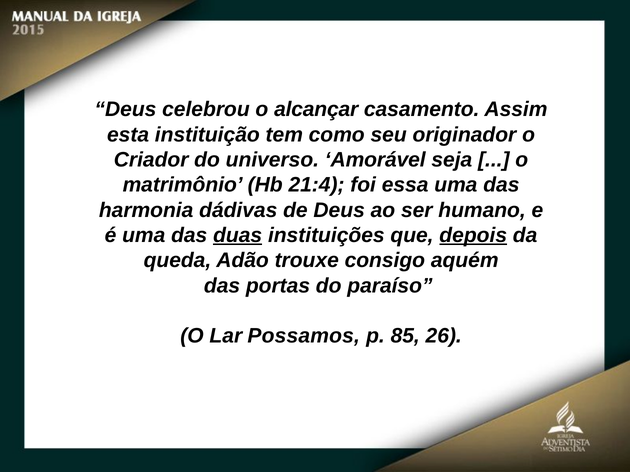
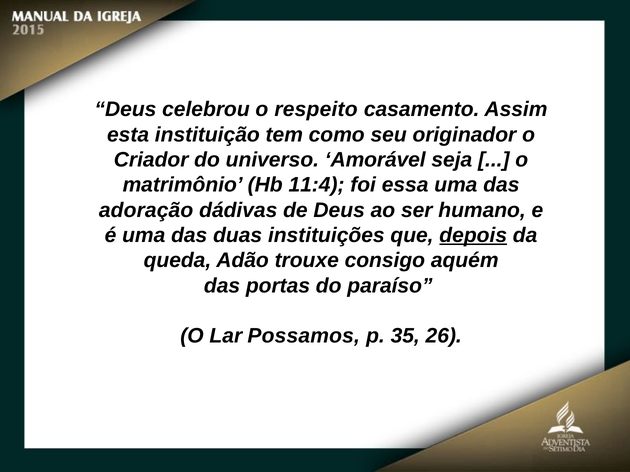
alcançar: alcançar -> respeito (316, 110)
21:4: 21:4 -> 11:4 (317, 185)
harmonia: harmonia -> adoração (146, 210)
duas underline: present -> none (238, 236)
85: 85 -> 35 (405, 336)
